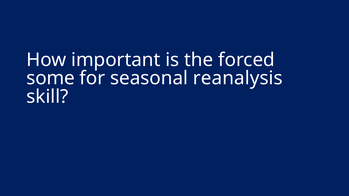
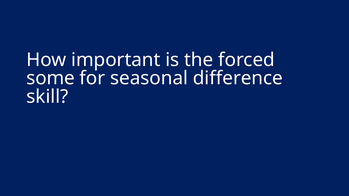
reanalysis: reanalysis -> difference (238, 78)
